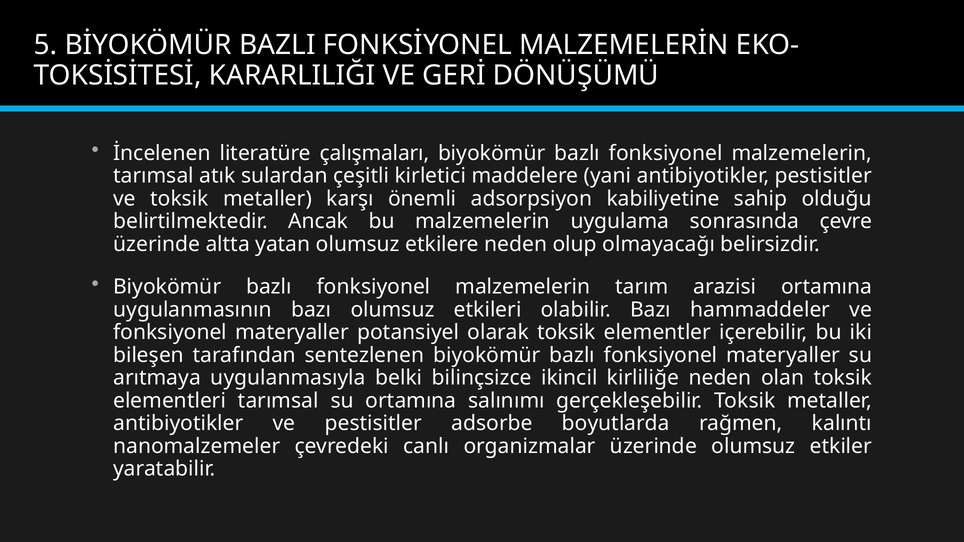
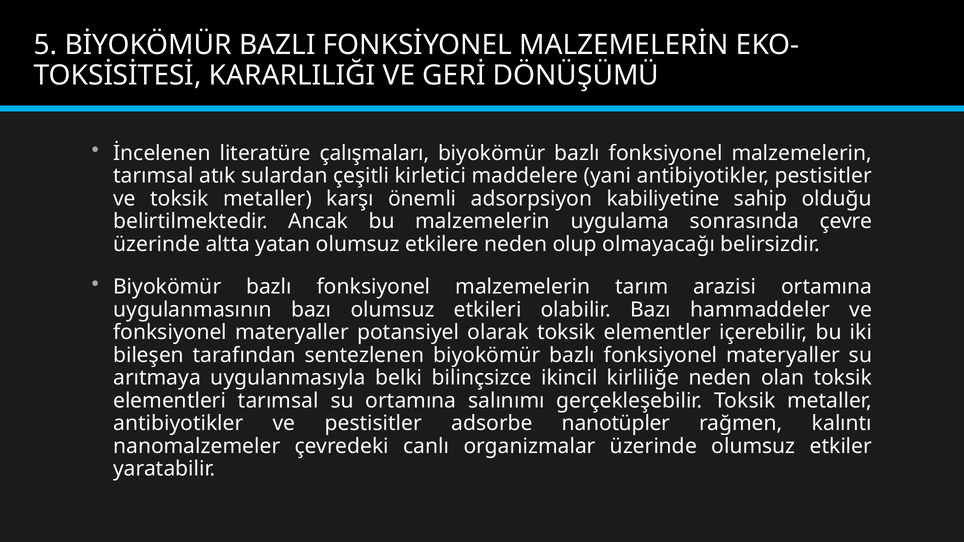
boyutlarda: boyutlarda -> nanotüpler (616, 424)
